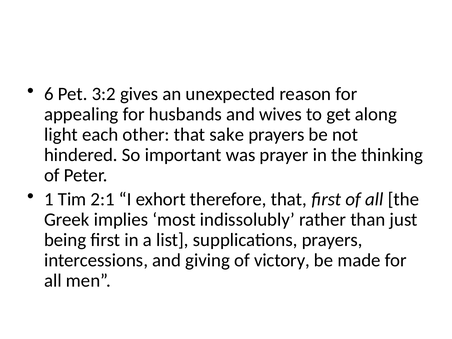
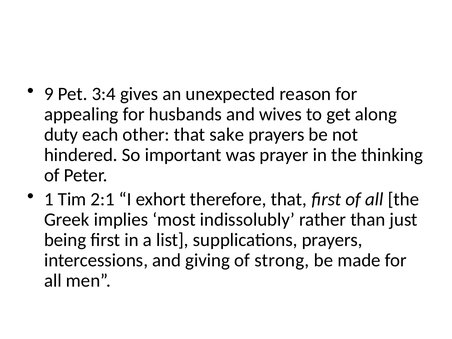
6: 6 -> 9 (49, 94)
3:2: 3:2 -> 3:4 (104, 94)
light: light -> duty (61, 135)
victory: victory -> strong (282, 260)
